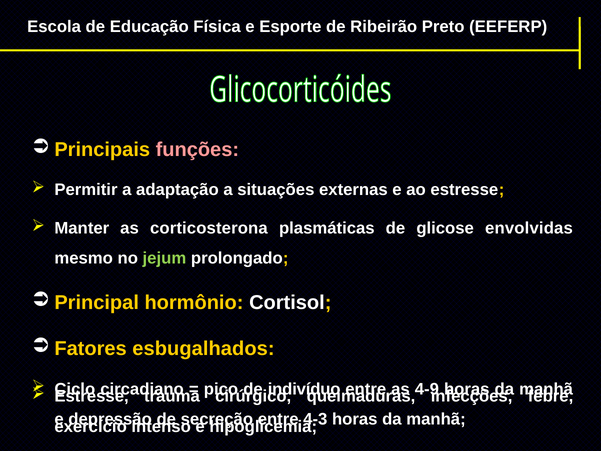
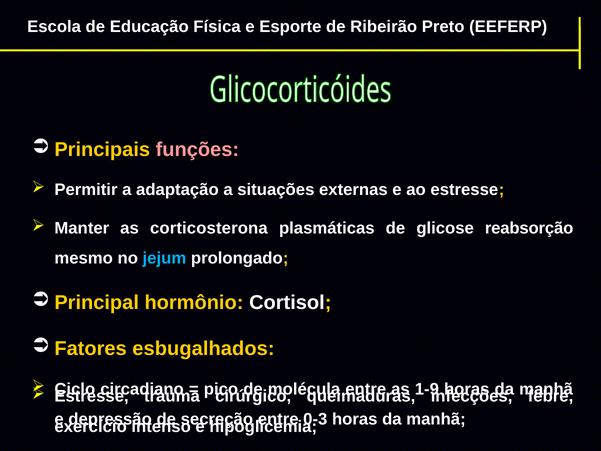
envolvidas: envolvidas -> reabsorção (529, 228)
jejum colour: light green -> light blue (164, 258)
indivíduo: indivíduo -> molécula (304, 389)
4-9: 4-9 -> 1-9 (427, 389)
4-3: 4-3 -> 0-3 (315, 419)
